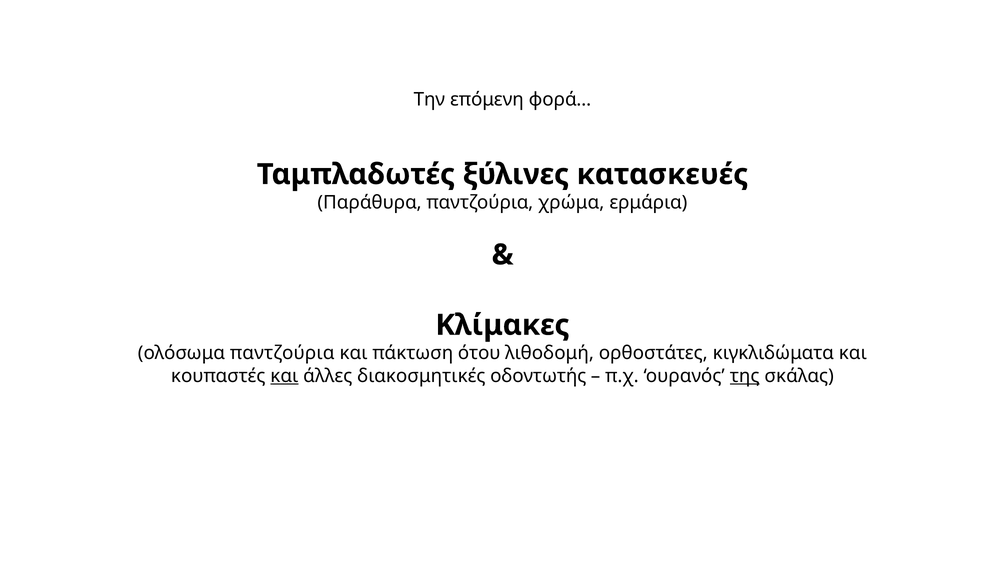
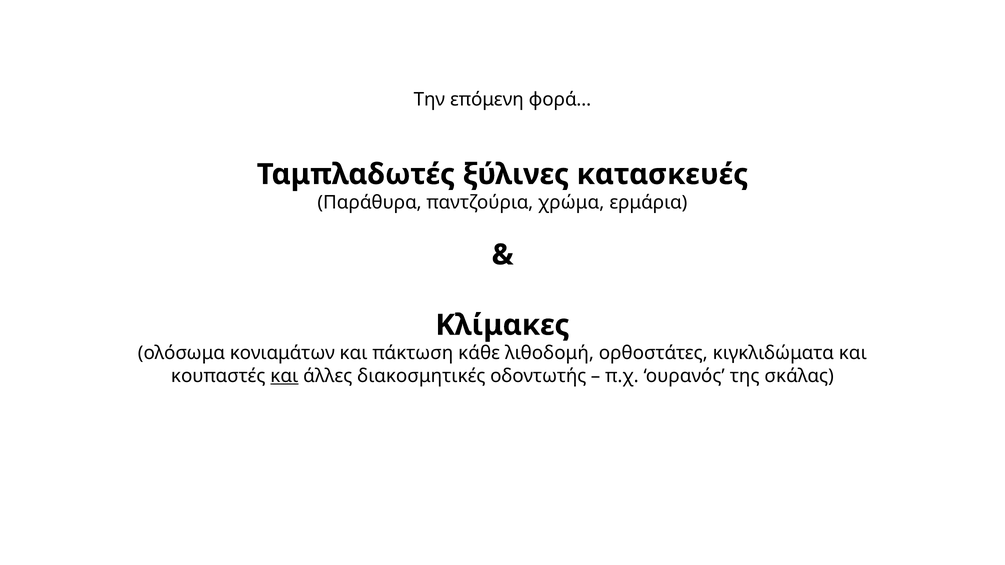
ολόσωμα παντζούρια: παντζούρια -> κονιαμάτων (282, 353)
ότου: ότου -> κάθε (479, 353)
της underline: present -> none (745, 376)
